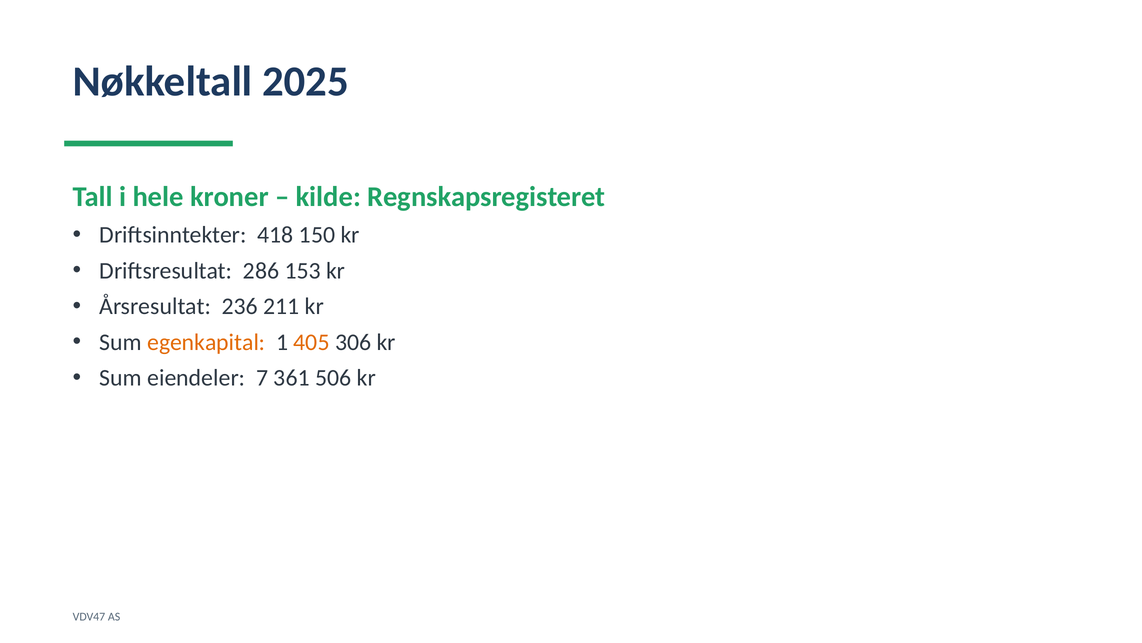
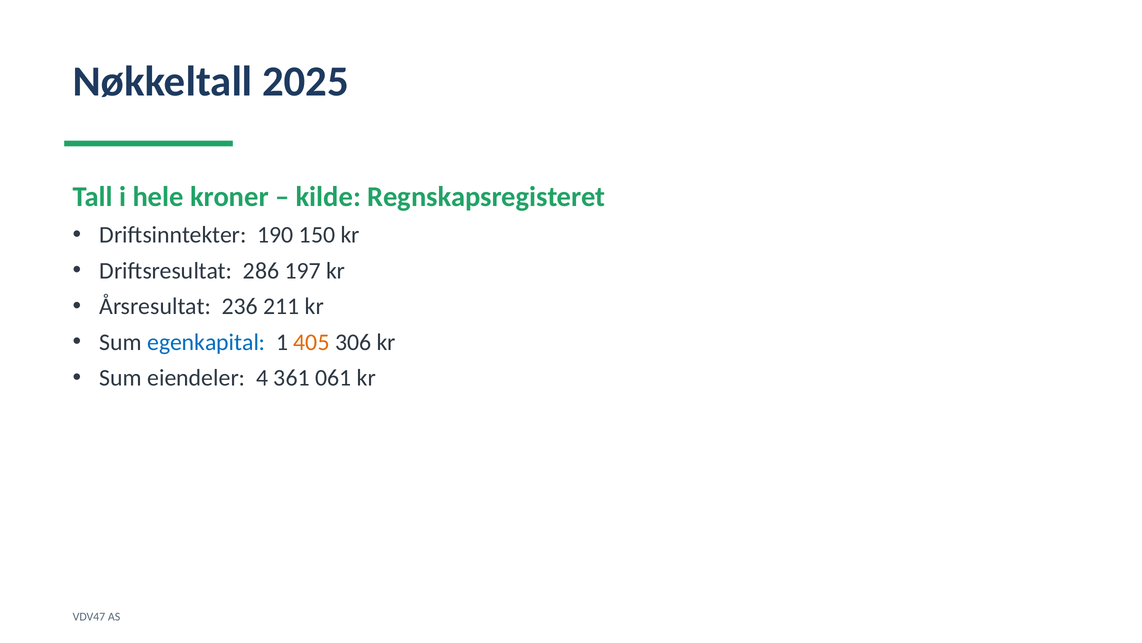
418: 418 -> 190 (275, 235)
153: 153 -> 197 (303, 271)
egenkapital colour: orange -> blue (206, 342)
7: 7 -> 4 (262, 378)
506: 506 -> 061 (333, 378)
